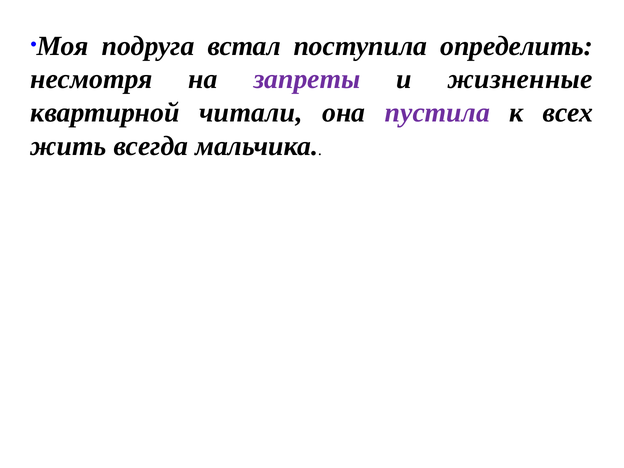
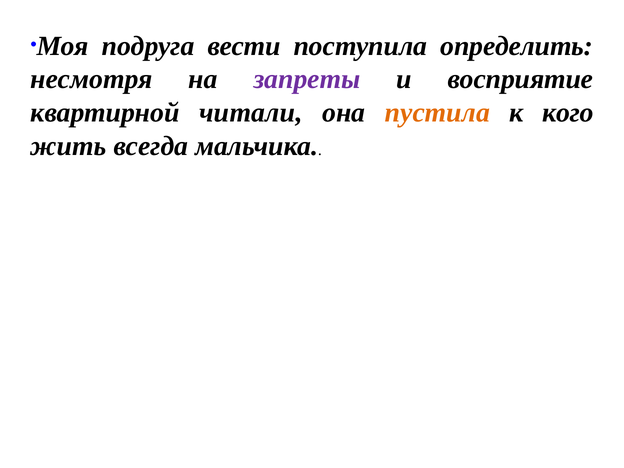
встал: встал -> вести (244, 46)
жизненные: жизненные -> восприятие (520, 79)
пустила colour: purple -> orange (437, 113)
всех: всех -> кого (568, 113)
